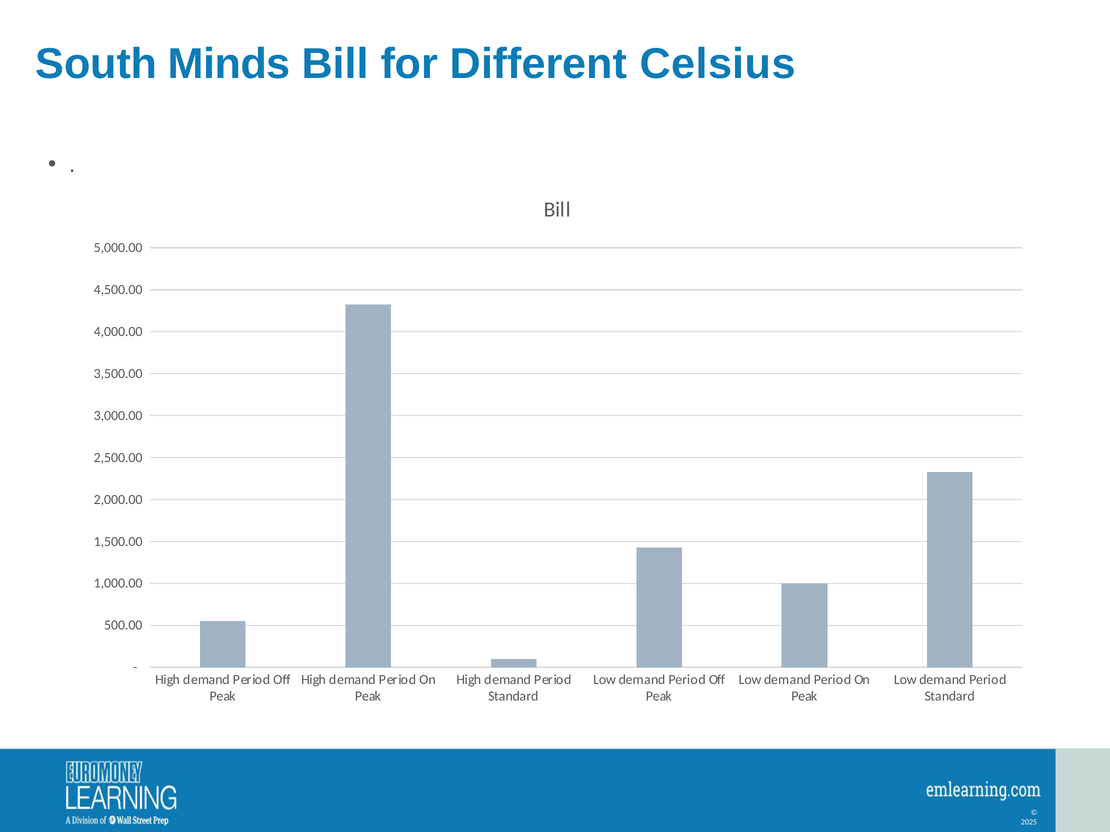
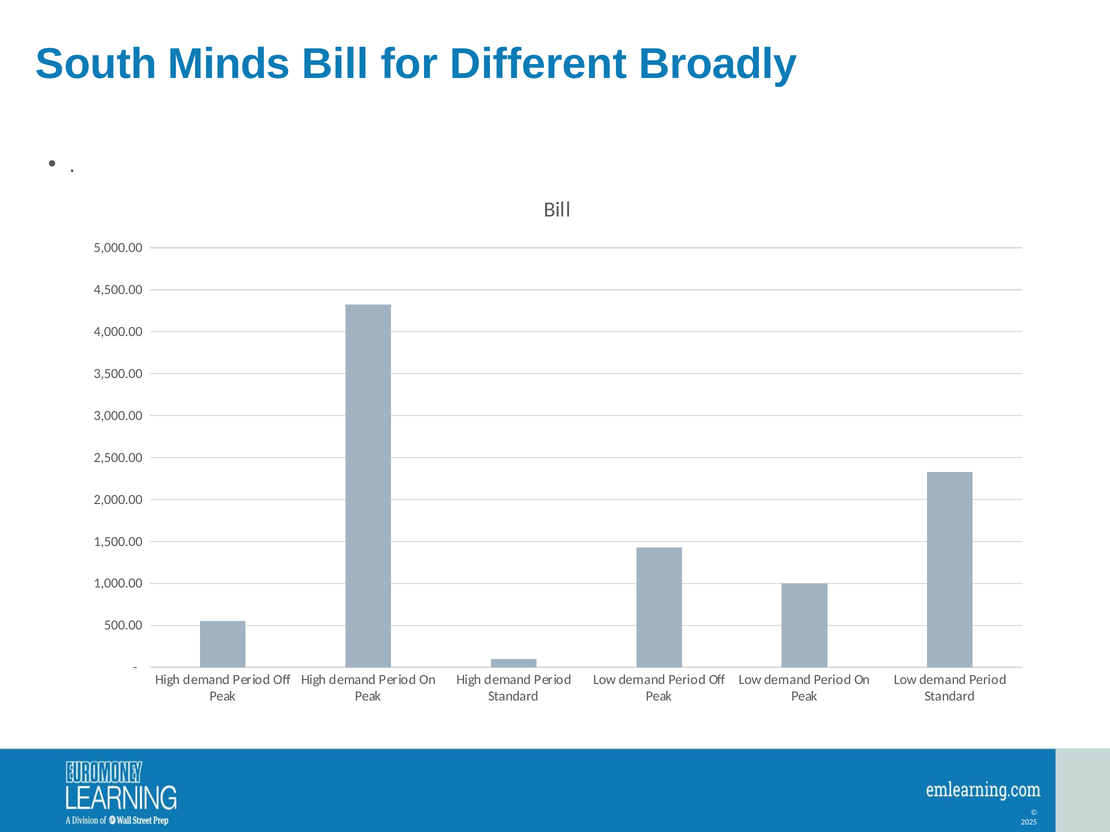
Celsius: Celsius -> Broadly (718, 64)
